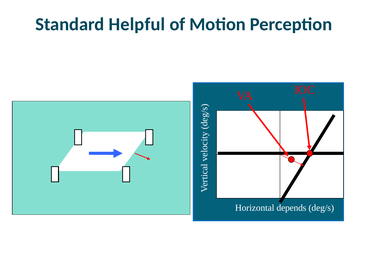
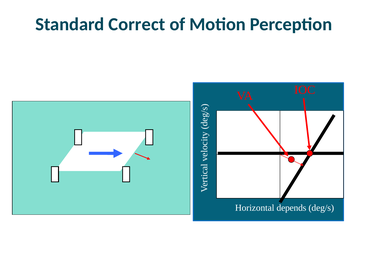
Helpful: Helpful -> Correct (137, 24)
